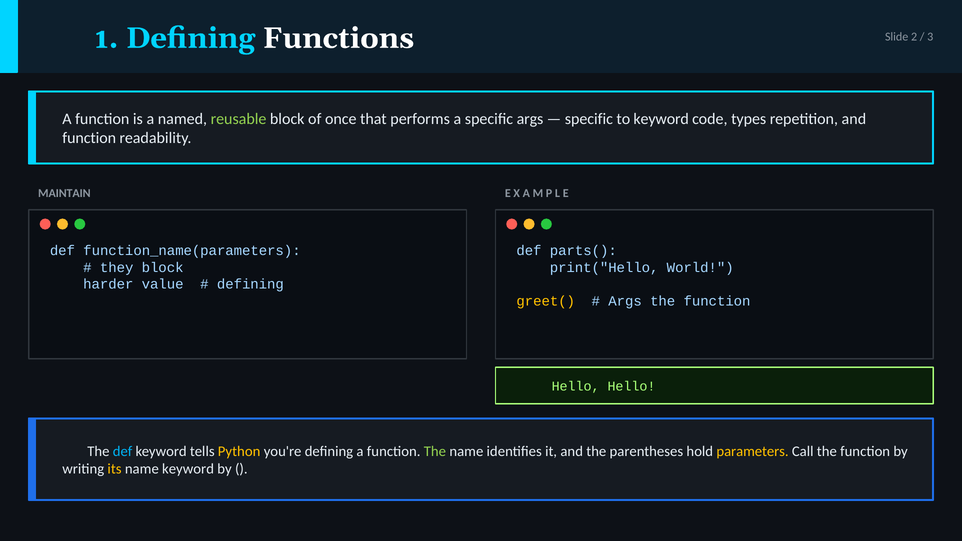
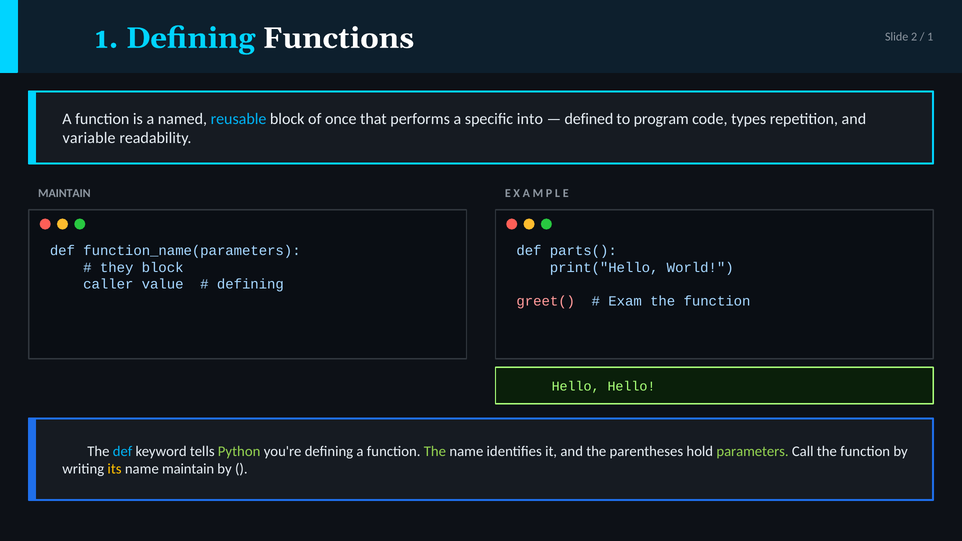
3: 3 -> 1 (930, 37)
reusable colour: light green -> light blue (239, 119)
specific args: args -> into (530, 119)
specific: specific -> defined (589, 119)
to keyword: keyword -> program (661, 119)
function: function -> variable (89, 138)
harder: harder -> caller (108, 284)
greet( colour: yellow -> pink (546, 301)
Args: Args -> Exam (625, 301)
Python colour: yellow -> light green (239, 452)
parameters colour: yellow -> light green (753, 452)
name keyword: keyword -> maintain (188, 469)
